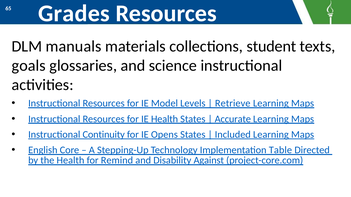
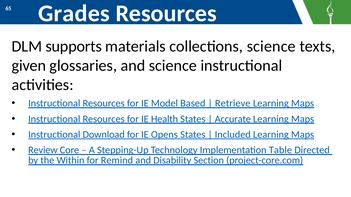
manuals: manuals -> supports (74, 46)
collections student: student -> science (271, 46)
goals: goals -> given (29, 66)
Levels: Levels -> Based (193, 104)
Continuity: Continuity -> Download (104, 135)
English: English -> Review (43, 150)
the Health: Health -> Within (71, 161)
Against: Against -> Section (209, 161)
